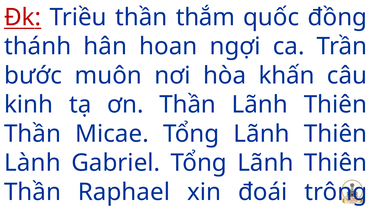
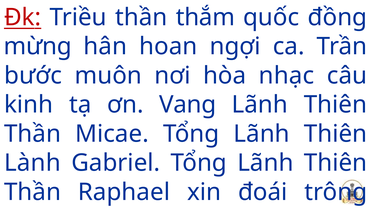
thánh: thánh -> mừng (38, 46)
khấn: khấn -> nhạc (286, 75)
ơn Thần: Thần -> Vang (188, 105)
